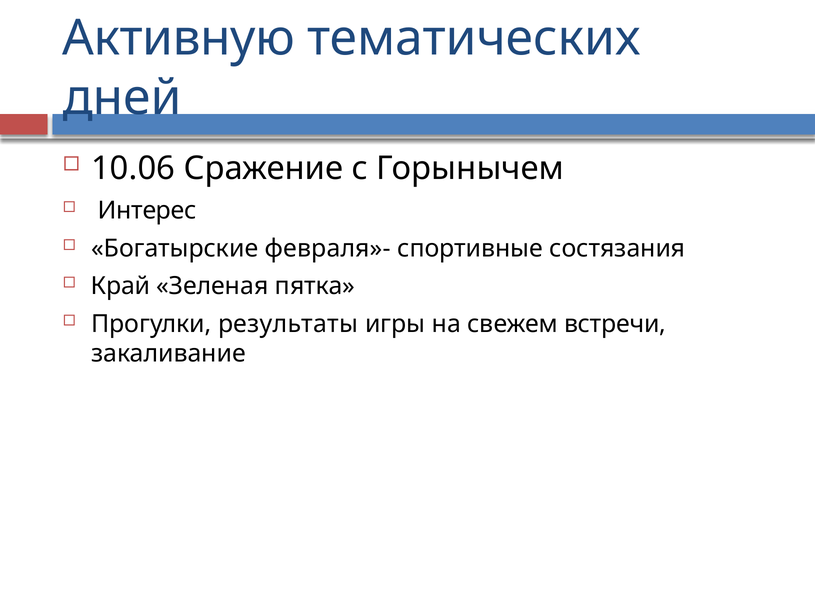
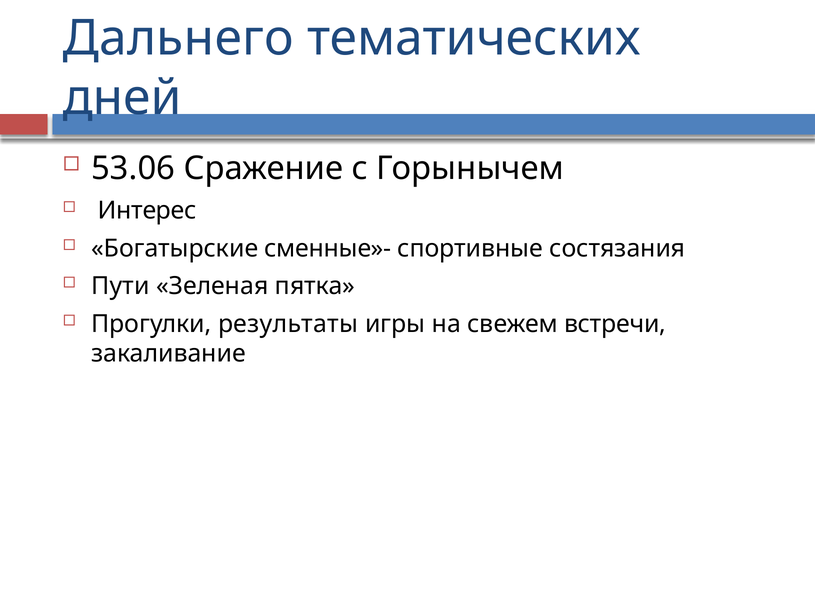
Активную: Активную -> Дальнего (178, 38)
10.06: 10.06 -> 53.06 (133, 169)
февраля»-: февраля»- -> сменные»- (328, 248)
Край: Край -> Пути (120, 286)
